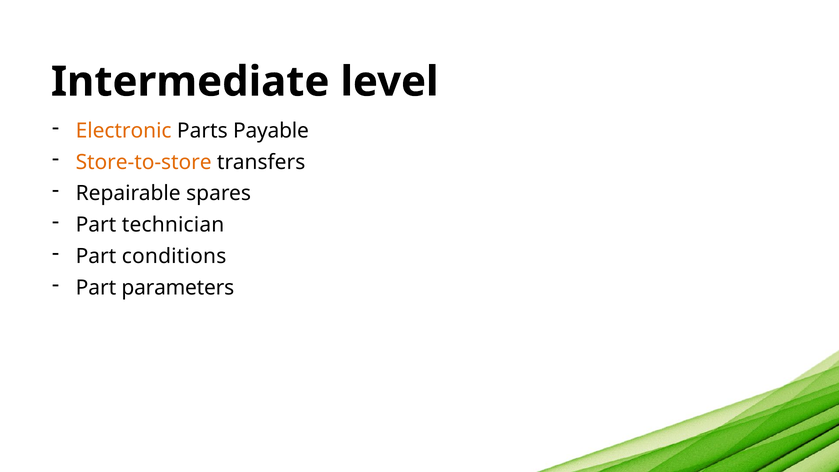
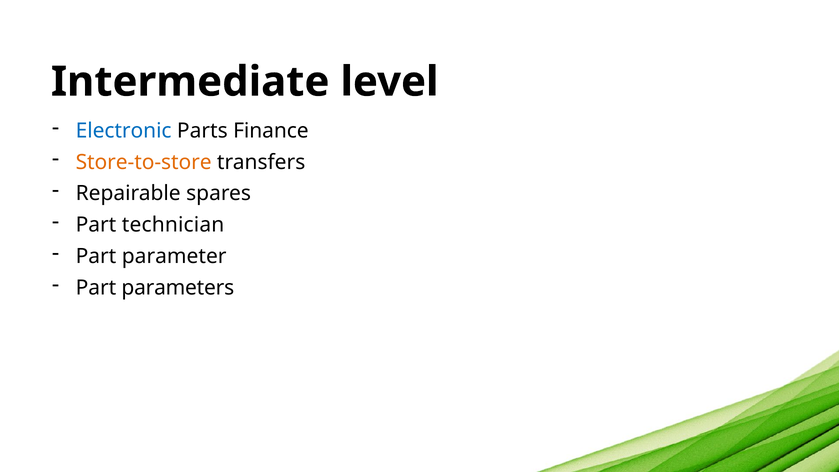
Electronic colour: orange -> blue (124, 131)
Payable: Payable -> Finance (271, 131)
conditions: conditions -> parameter (174, 256)
